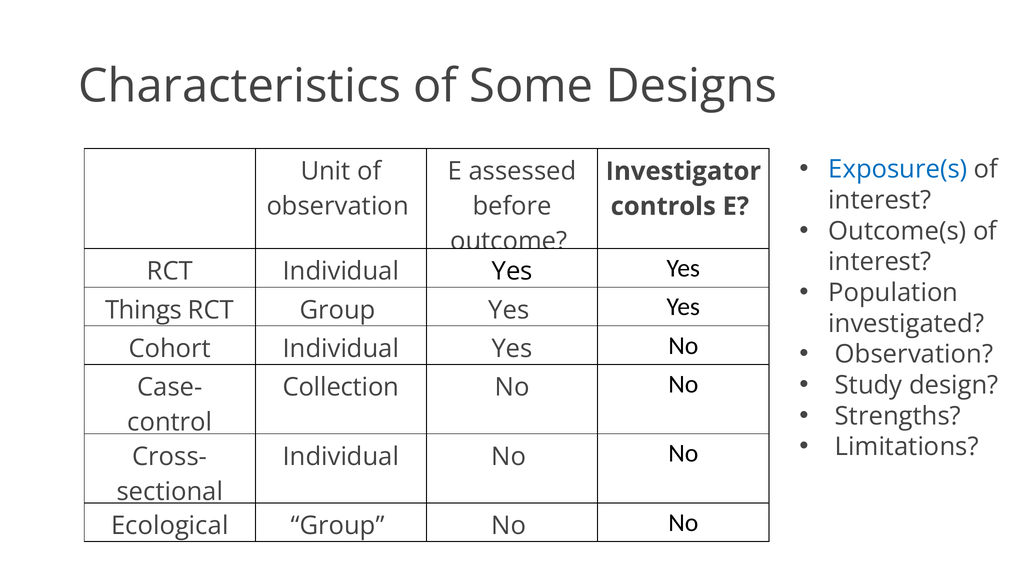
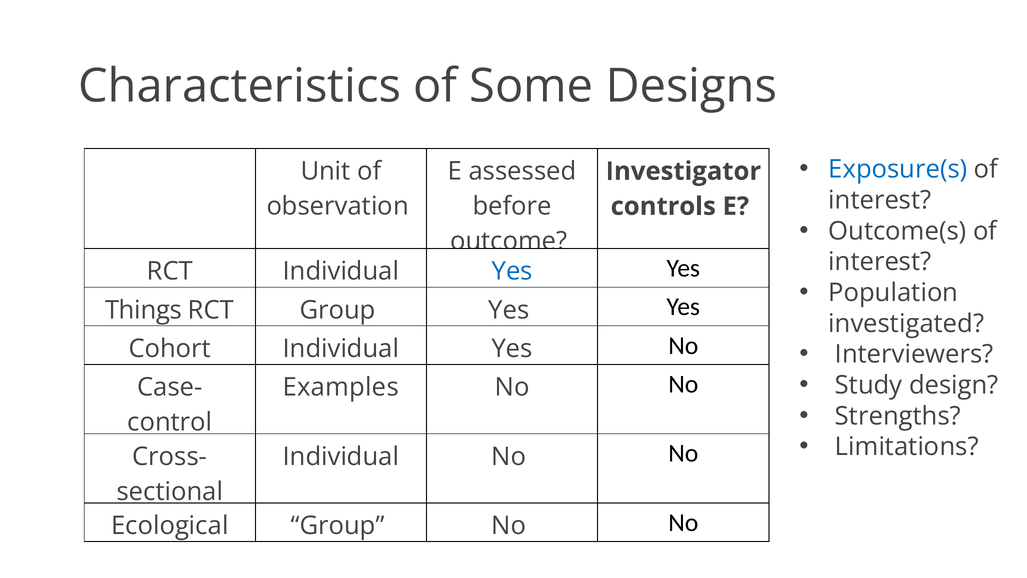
Yes colour: black -> blue (512, 271)
Observation: Observation -> Interviewers (914, 354)
Collection: Collection -> Examples (341, 387)
